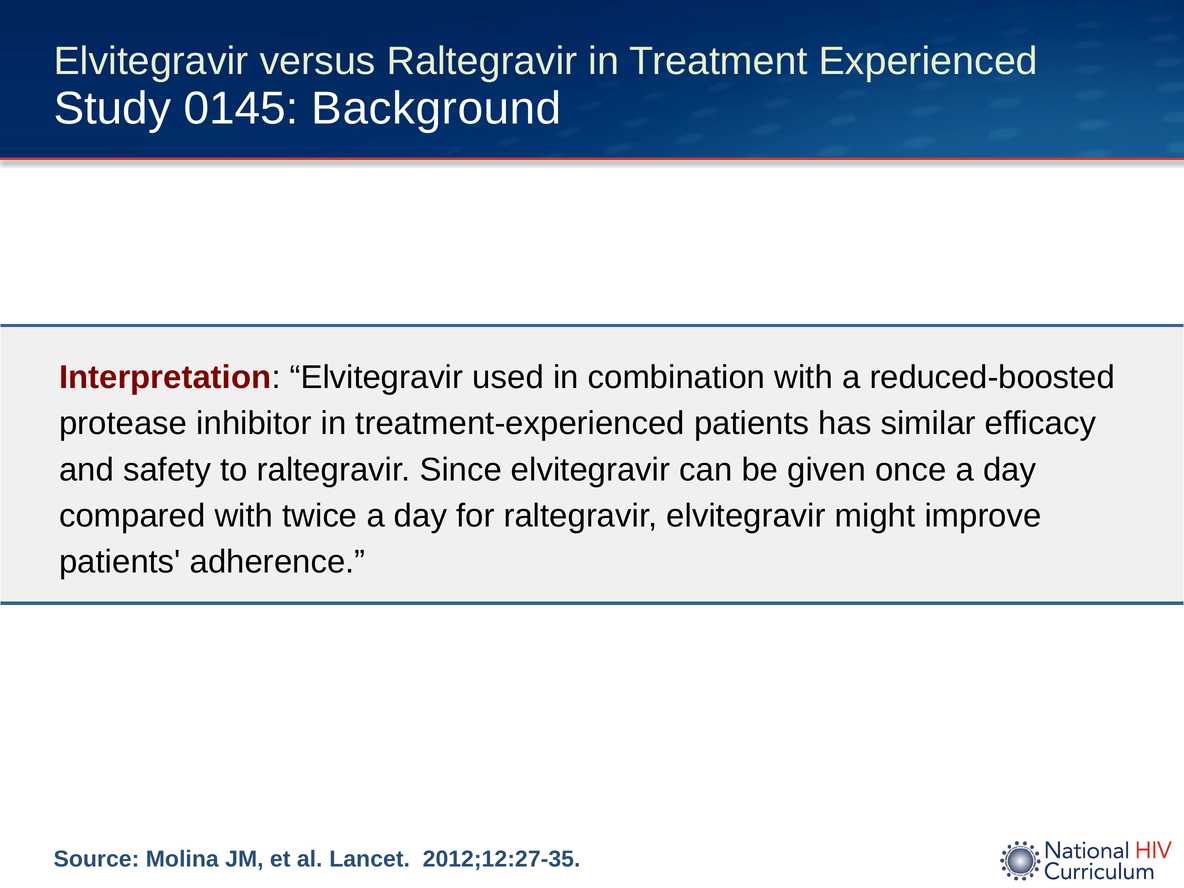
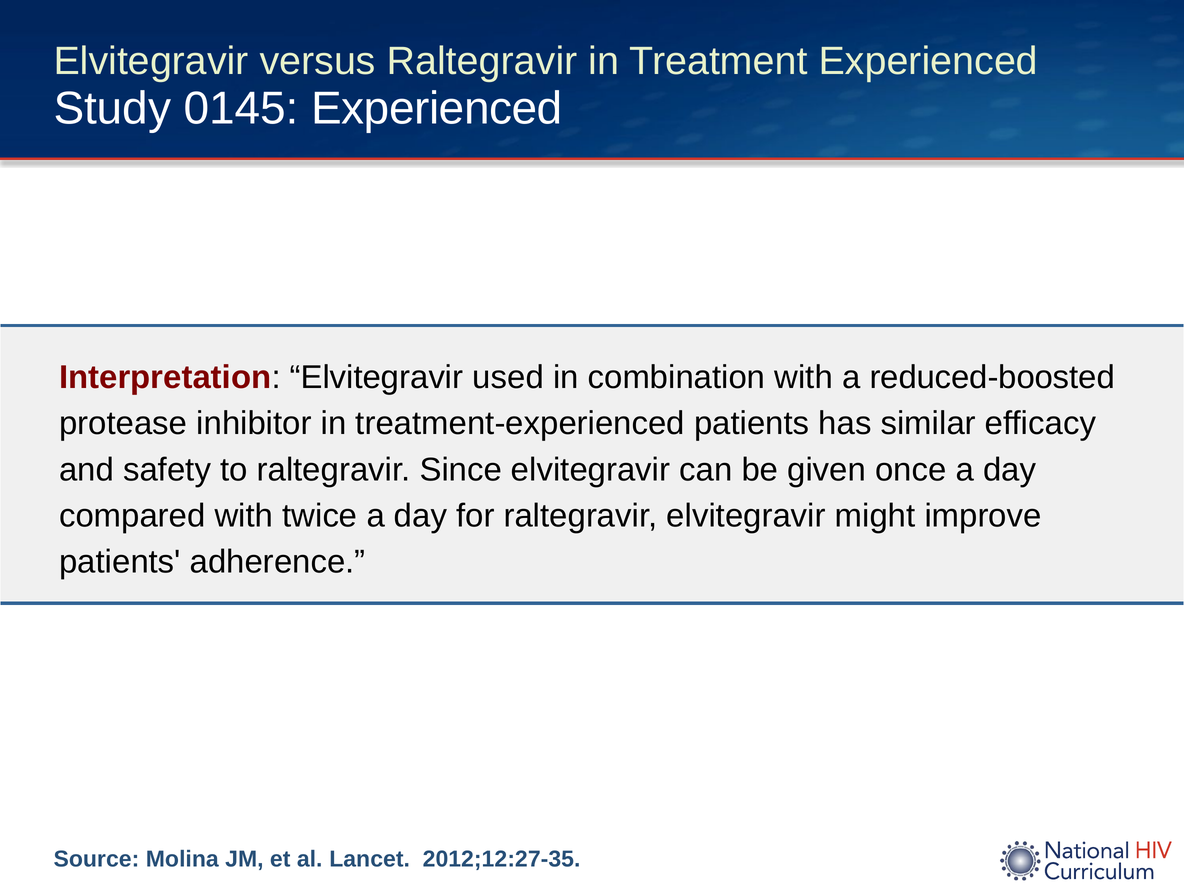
0145 Background: Background -> Experienced (437, 109)
